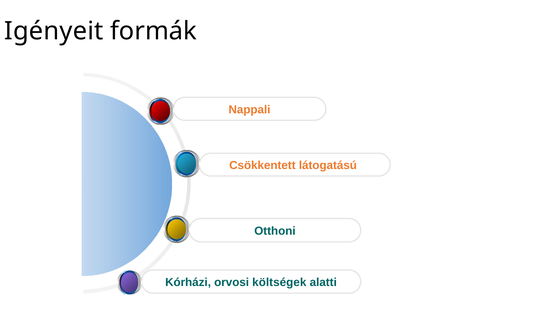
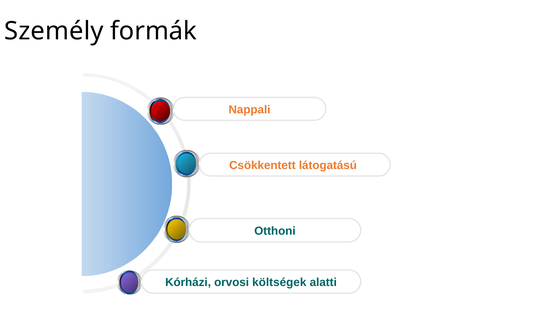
Igényeit: Igényeit -> Személy (54, 31)
